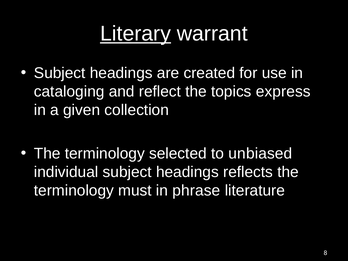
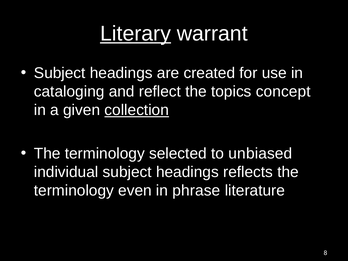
express: express -> concept (283, 92)
collection underline: none -> present (137, 110)
must: must -> even (135, 191)
